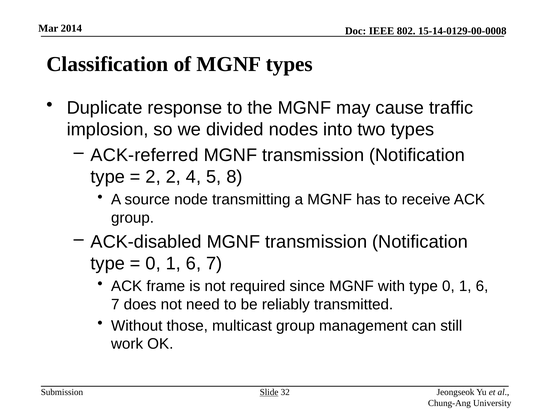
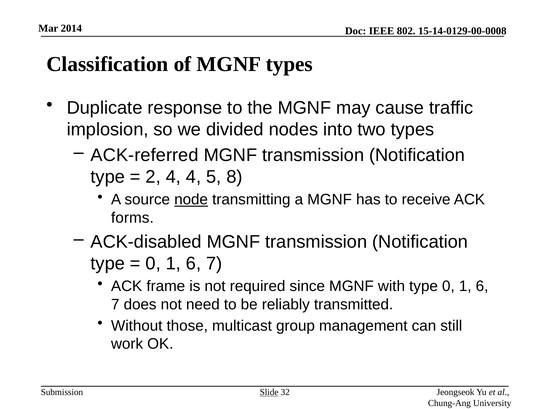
2 2: 2 -> 4 (173, 177)
node underline: none -> present (191, 200)
group: group -> forms (132, 218)
